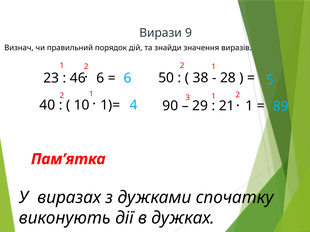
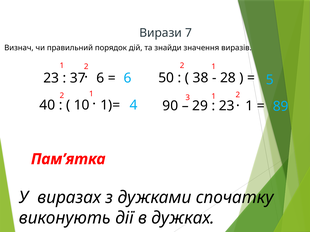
9: 9 -> 7 (189, 33)
46: 46 -> 37 (78, 78)
21: 21 -> 23 (227, 106)
